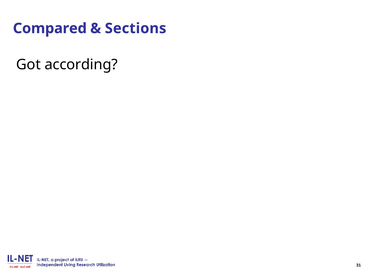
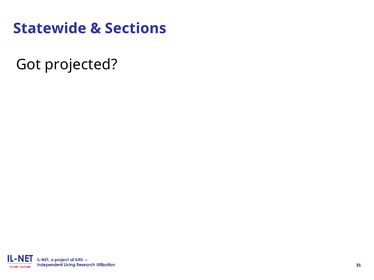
Compared: Compared -> Statewide (50, 28)
according: according -> projected (81, 65)
